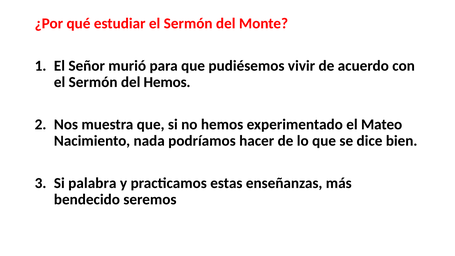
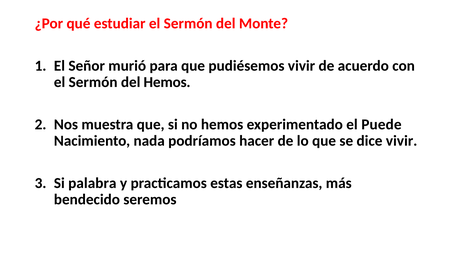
Mateo: Mateo -> Puede (381, 124)
dice bien: bien -> vivir (402, 141)
